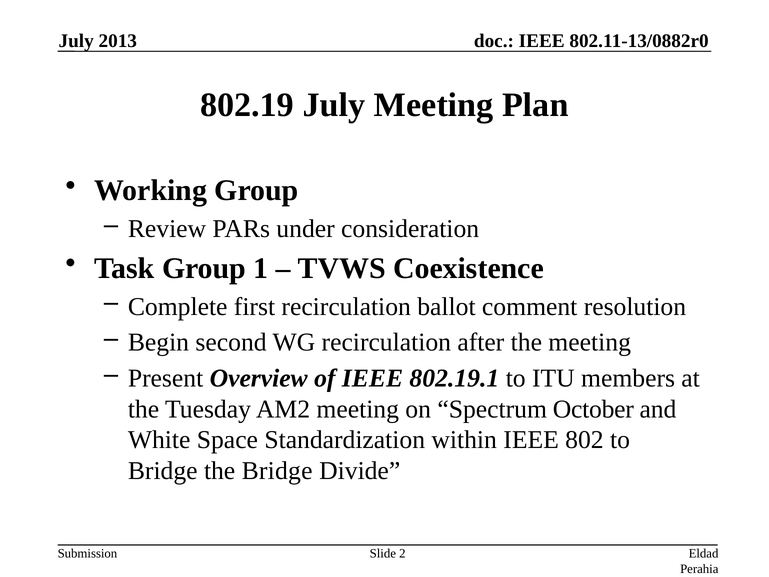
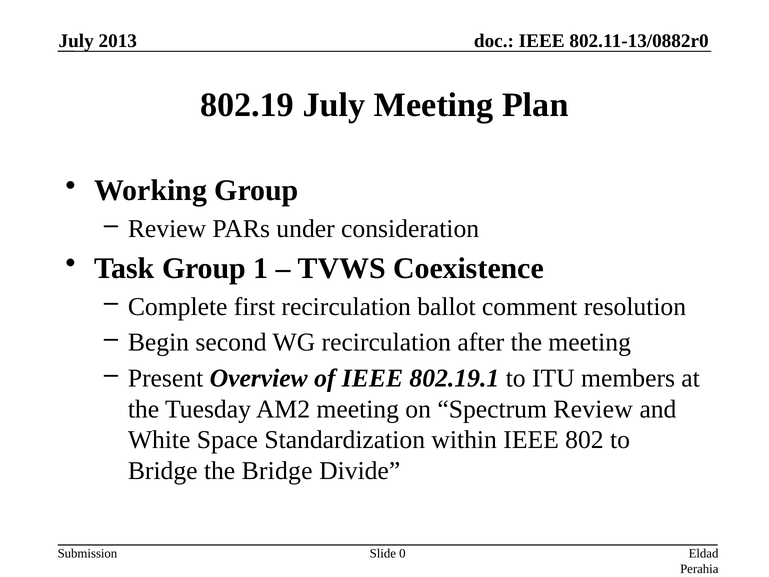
Spectrum October: October -> Review (593, 409)
2: 2 -> 0 (402, 553)
